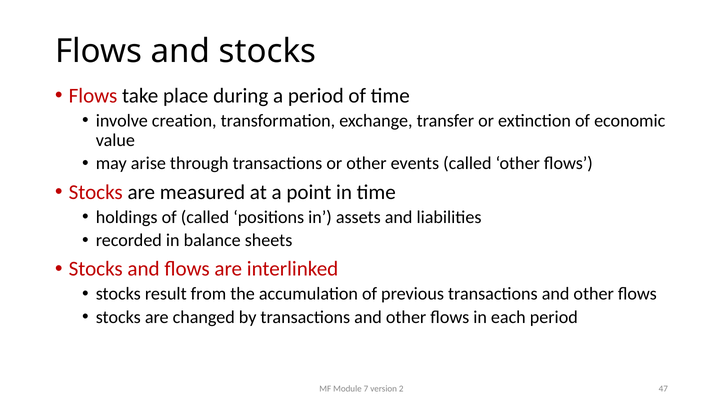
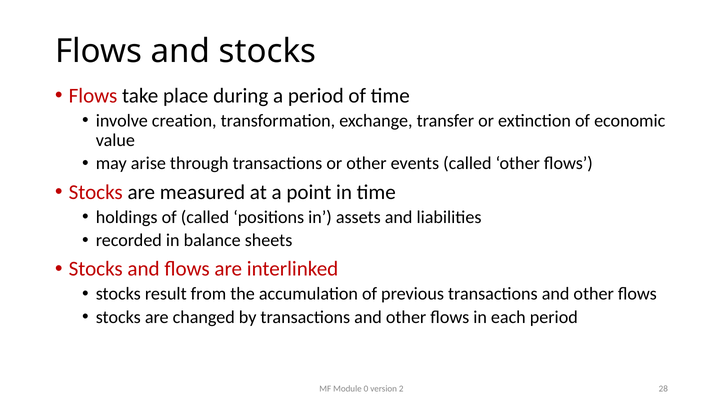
7: 7 -> 0 (366, 388)
47: 47 -> 28 (663, 388)
